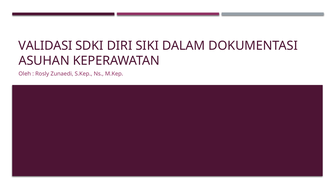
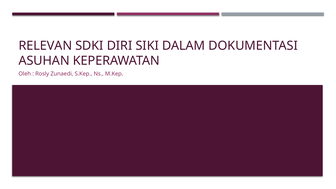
VALIDASI: VALIDASI -> RELEVAN (45, 46)
